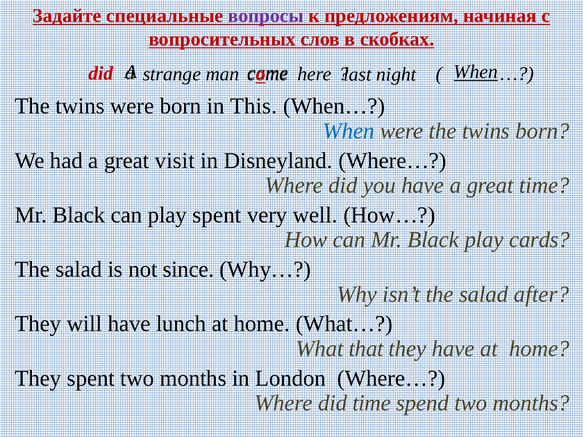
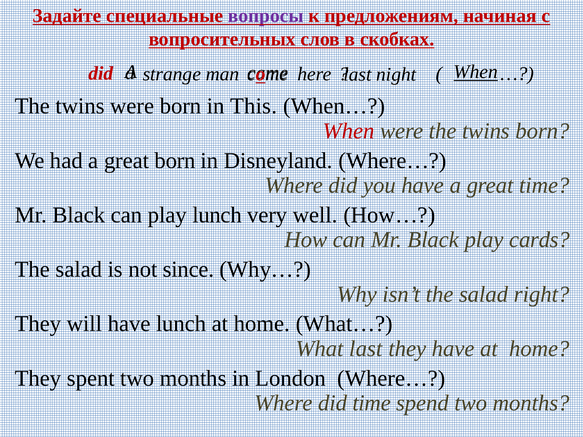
When colour: blue -> red (349, 131)
great visit: visit -> born (175, 161)
play spent: spent -> lunch (217, 215)
after: after -> right (542, 294)
that: that -> last (366, 349)
